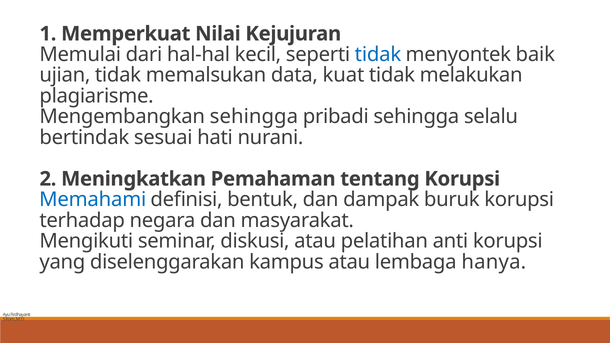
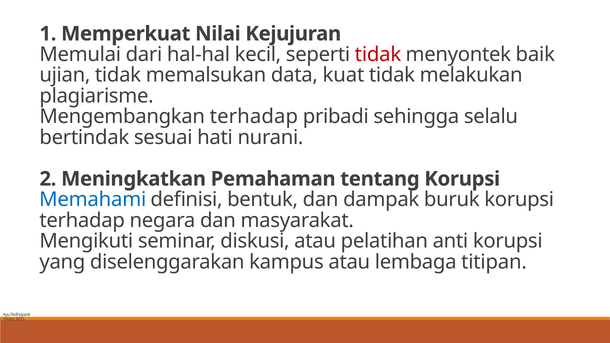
tidak colour: blue -> red (378, 54)
Mengembangkan sehingga: sehingga -> terhadap (254, 117)
hanya: hanya -> titipan (494, 262)
